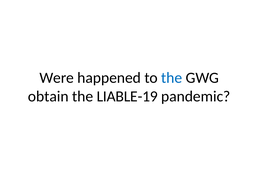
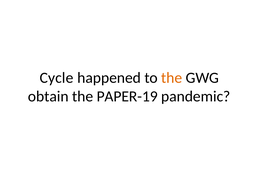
Were: Were -> Cycle (57, 78)
the colour: blue -> orange (172, 78)
LIABLE-19: LIABLE-19 -> PAPER-19 (127, 97)
